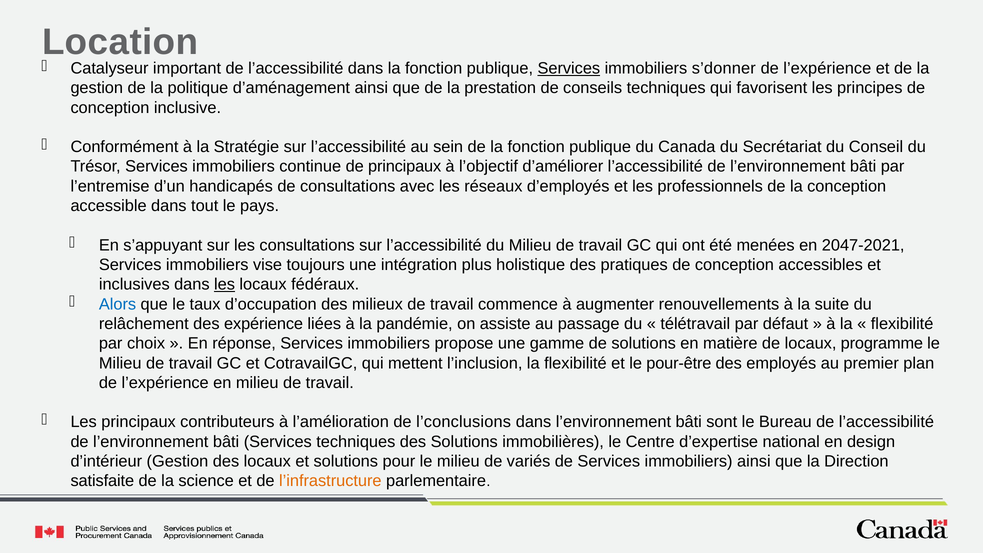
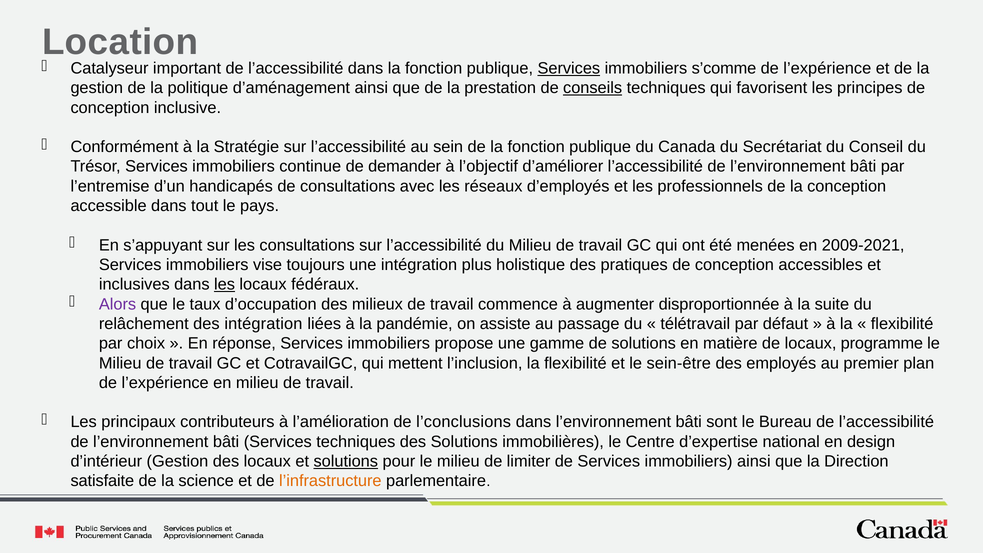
s’donner: s’donner -> s’comme (724, 68)
conseils underline: none -> present (593, 88)
de principaux: principaux -> demander (405, 167)
2047-2021: 2047-2021 -> 2009-2021 (863, 245)
Alors colour: blue -> purple (118, 304)
renouvellements: renouvellements -> disproportionnée (719, 304)
des expérience: expérience -> intégration (263, 324)
pour-être: pour-être -> sein-être (679, 363)
solutions underline: none -> present (346, 461)
variés: variés -> limiter (529, 461)
